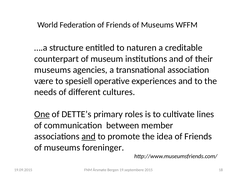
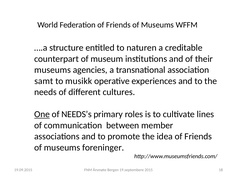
være: være -> samt (44, 81)
spesiell: spesiell -> musikk (79, 81)
DETTE’s: DETTE’s -> NEEDS’s (77, 114)
and underline: present -> none (89, 136)
